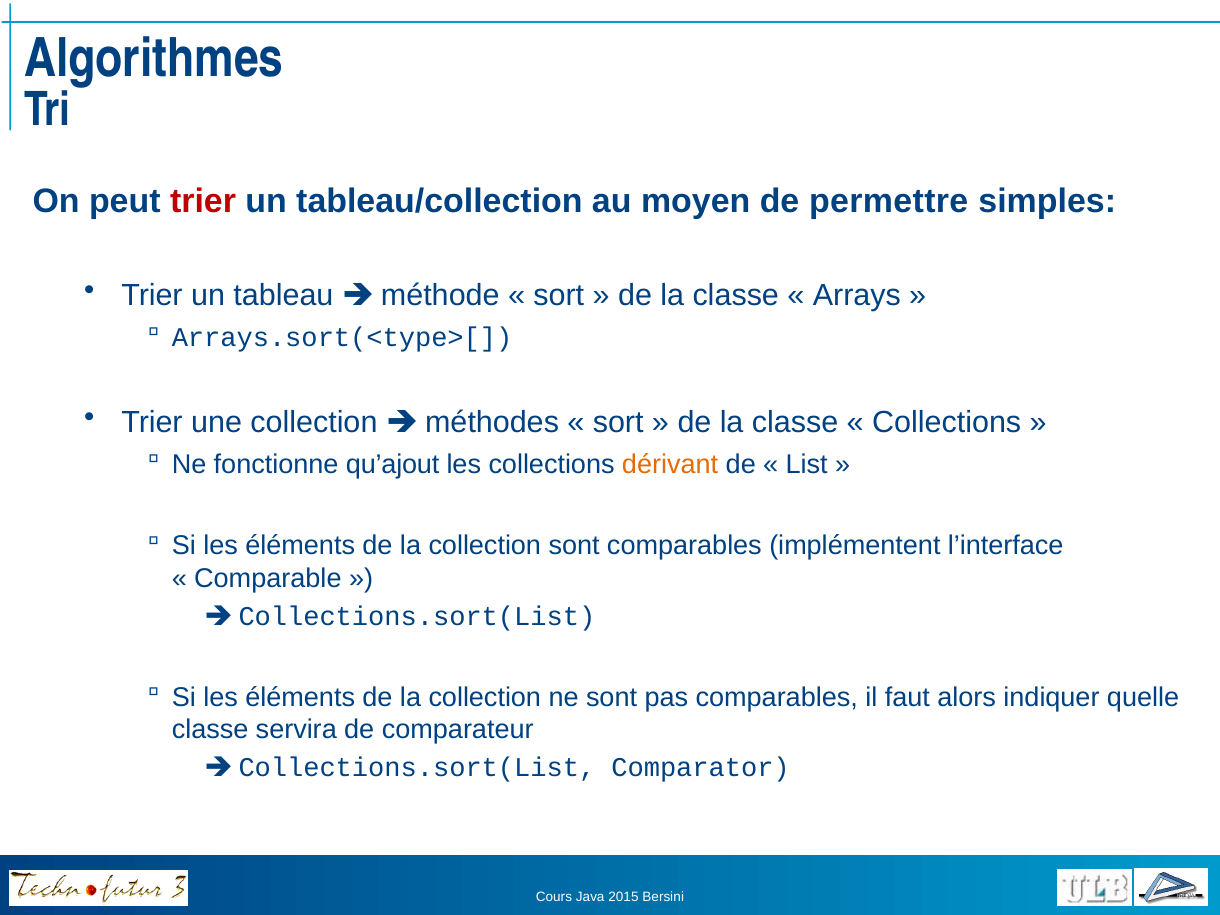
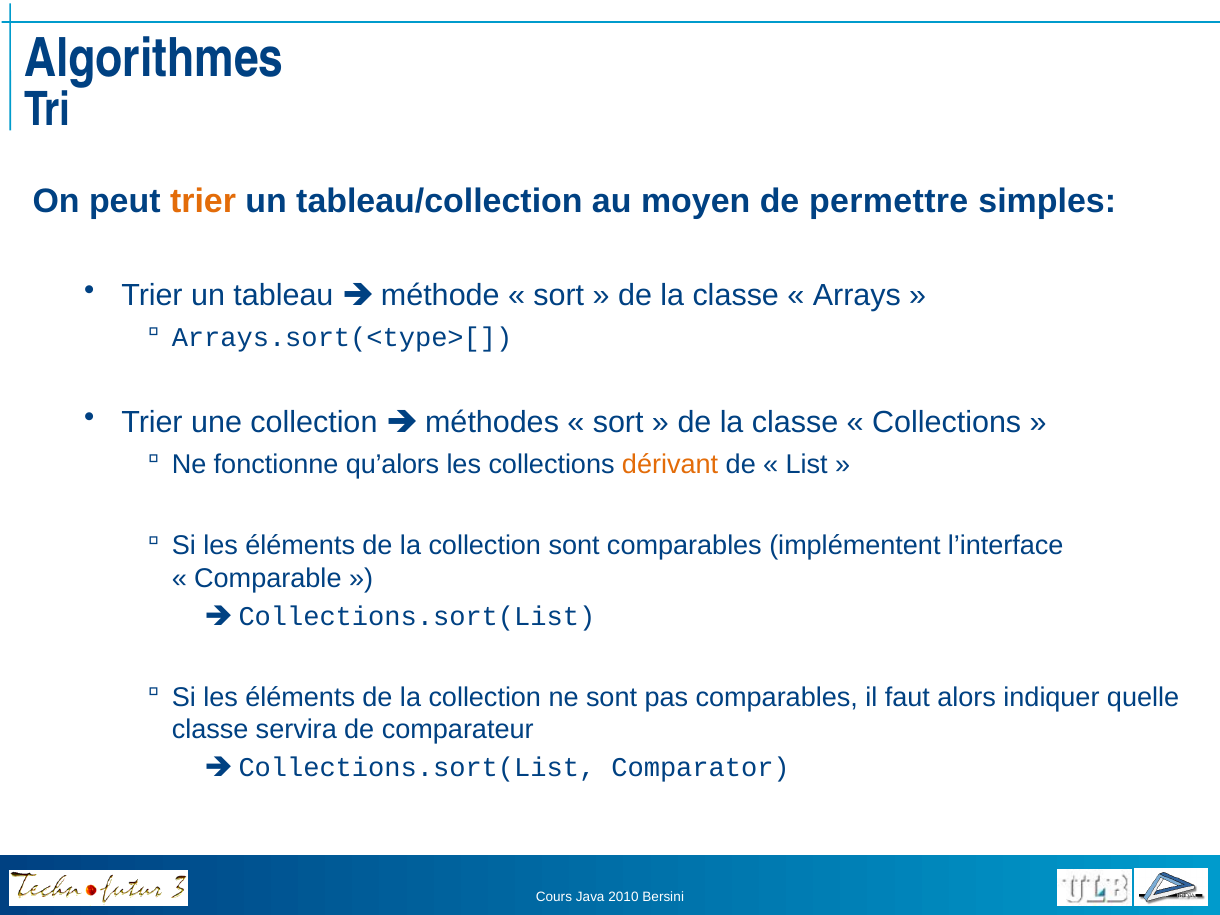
trier colour: red -> orange (203, 202)
qu’ajout: qu’ajout -> qu’alors (393, 464)
2015: 2015 -> 2010 (623, 897)
